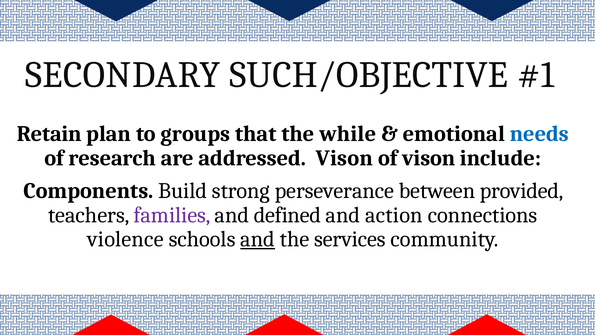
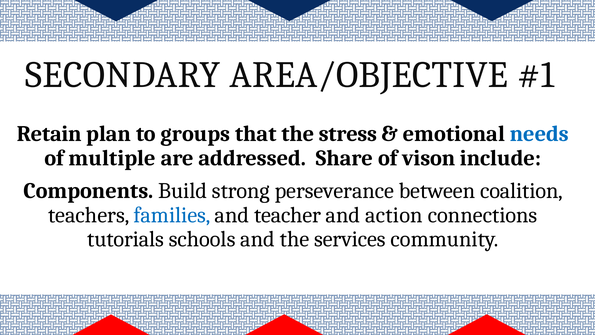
SUCH/OBJECTIVE: SUCH/OBJECTIVE -> AREA/OBJECTIVE (369, 75)
while: while -> stress (348, 134)
research: research -> multiple (112, 158)
addressed Vison: Vison -> Share (344, 158)
provided: provided -> coalition (522, 191)
families colour: purple -> blue (172, 215)
defined: defined -> teacher (287, 215)
violence: violence -> tutorials (126, 239)
and underline: present -> none (258, 239)
